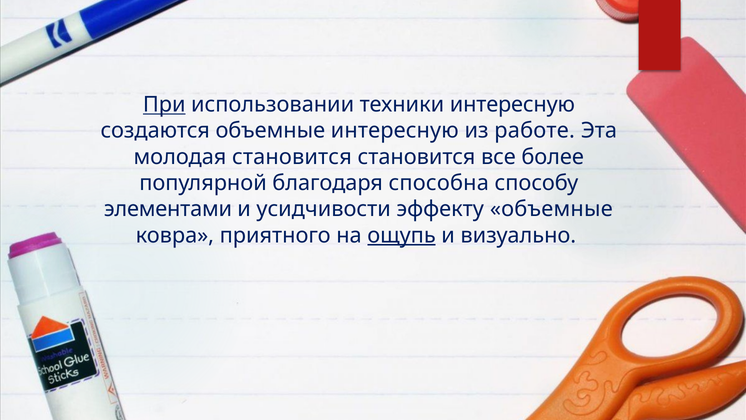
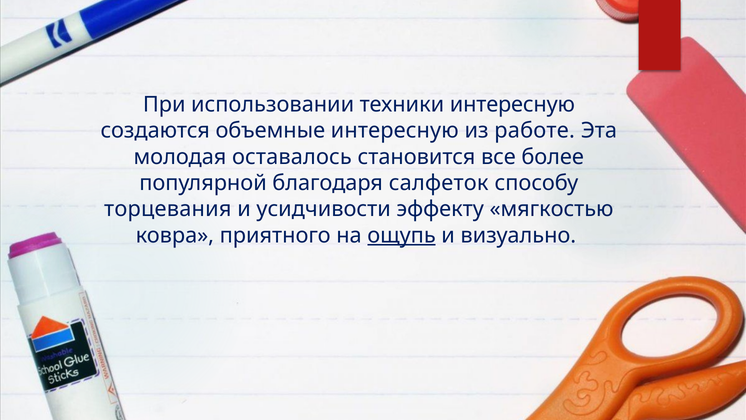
При underline: present -> none (164, 105)
молодая становится: становится -> оставалось (292, 157)
способна: способна -> салфеток (439, 183)
элементами: элементами -> торцевания (168, 209)
эффекту объемные: объемные -> мягкостью (551, 209)
